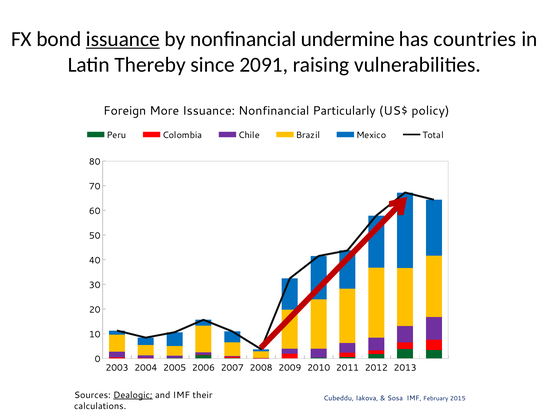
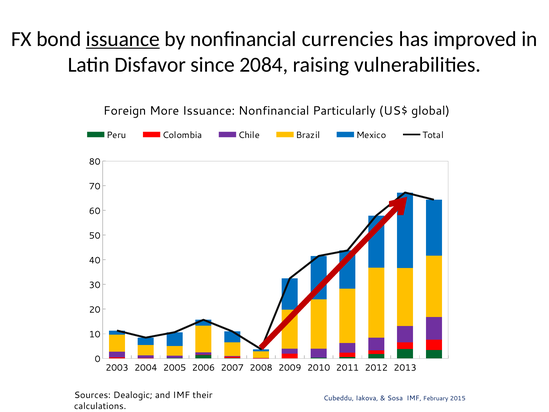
undermine: undermine -> currencies (348, 39)
countries: countries -> improved (475, 39)
Thereby: Thereby -> Disfavor (150, 65)
2091: 2091 -> 2084 (264, 65)
policy: policy -> global (431, 111)
Dealogic underline: present -> none (133, 395)
